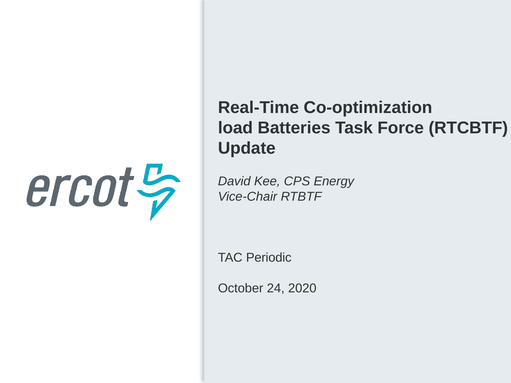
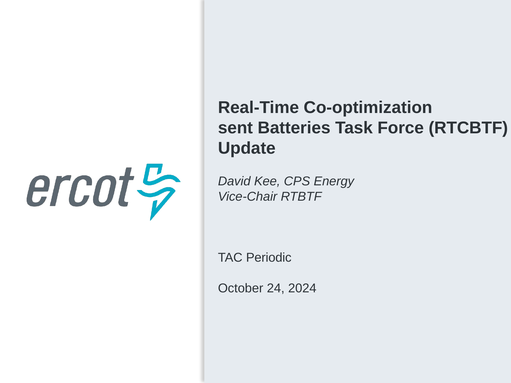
load: load -> sent (235, 128)
2020: 2020 -> 2024 (302, 289)
